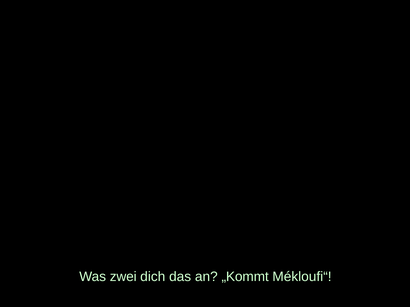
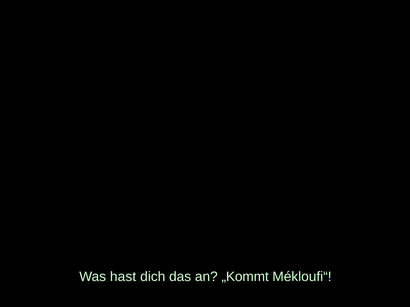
zwei: zwei -> hast (123, 277)
